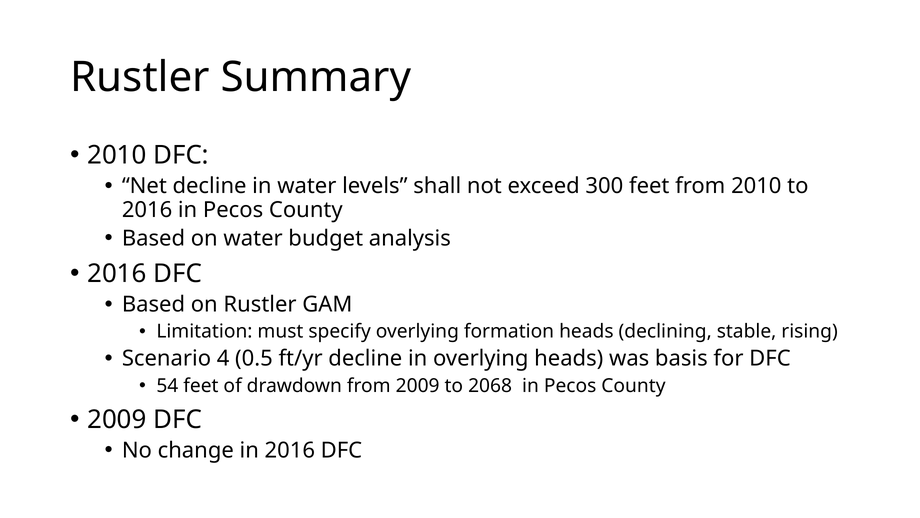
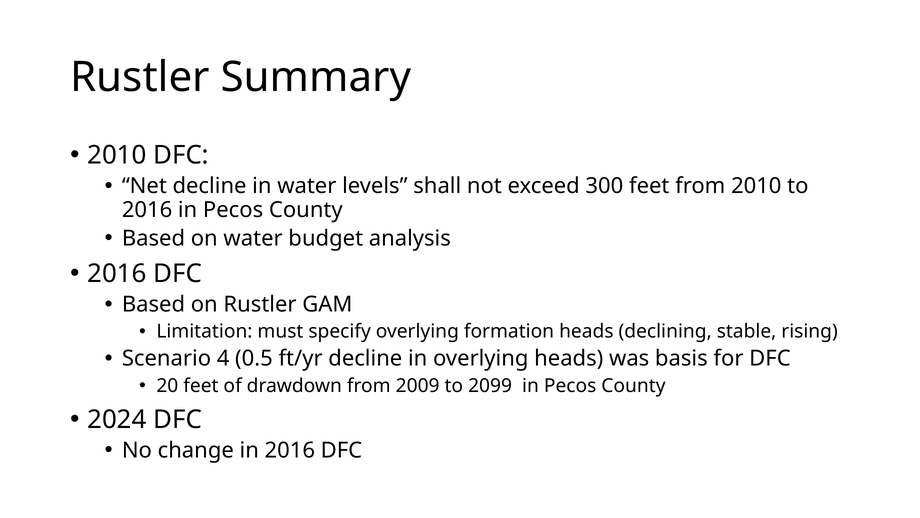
54: 54 -> 20 (167, 385)
2068: 2068 -> 2099 (490, 385)
2009: 2009 -> 2024 (117, 419)
